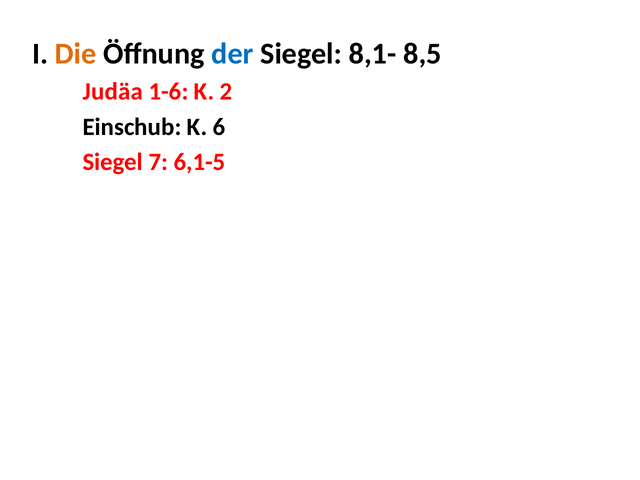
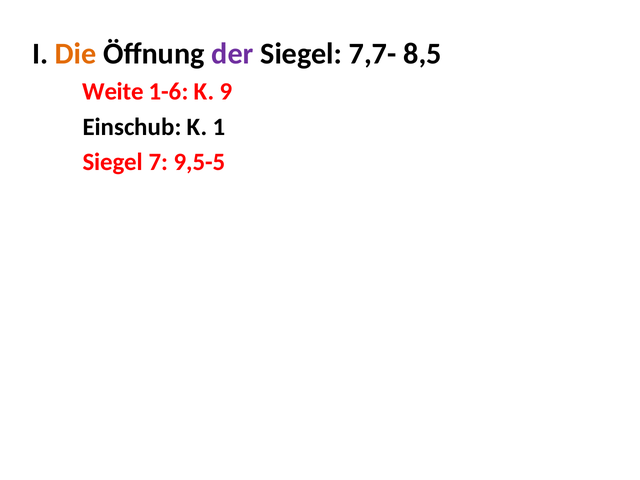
der colour: blue -> purple (232, 54)
8,1-: 8,1- -> 7,7- (373, 54)
Judäa: Judäa -> Weite (113, 92)
2: 2 -> 9 (226, 92)
6: 6 -> 1 (219, 127)
6,1-5: 6,1-5 -> 9,5-5 (200, 162)
